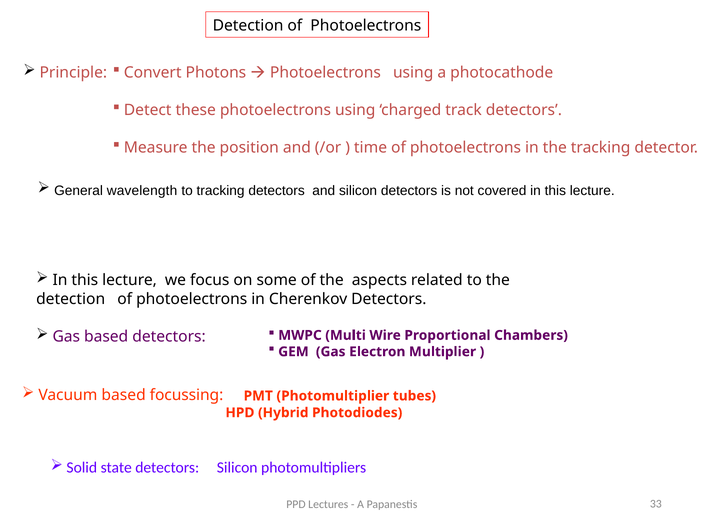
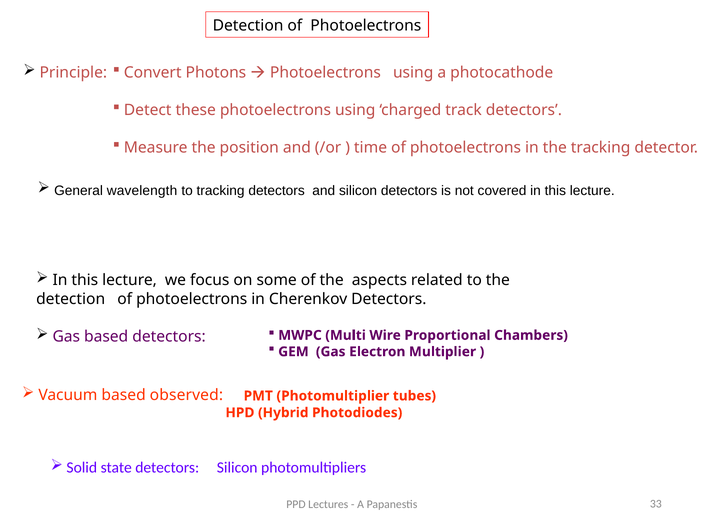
focussing: focussing -> observed (186, 395)
